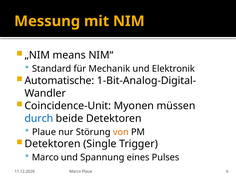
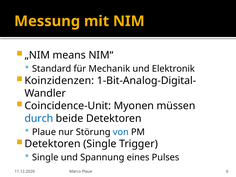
Automatische: Automatische -> Koinzidenzen (59, 81)
von colour: orange -> blue (121, 132)
Marco: Marco -> Single (45, 157)
